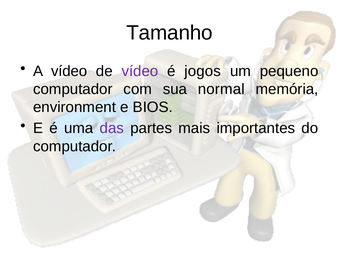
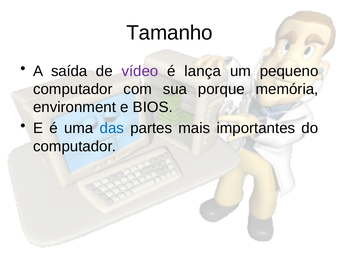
A vídeo: vídeo -> saída (69, 71)
jogos: jogos -> lança (203, 71)
normal: normal -> porque (221, 89)
das colour: purple -> blue (112, 128)
